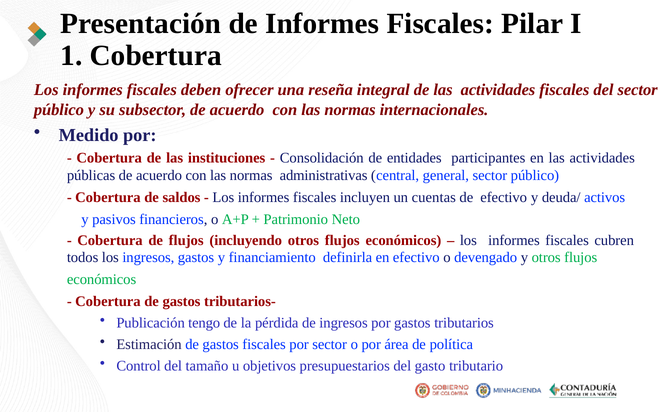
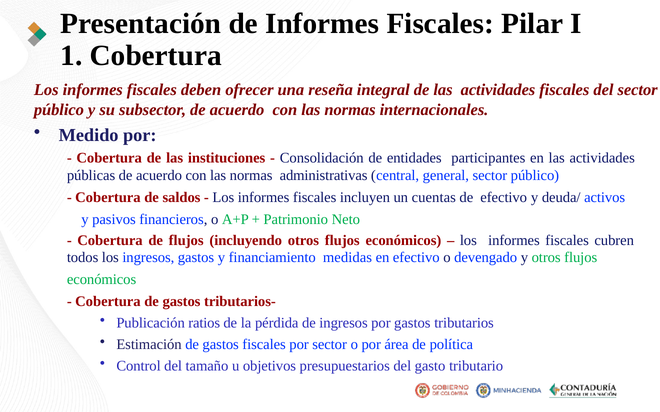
definirla: definirla -> medidas (347, 258)
tengo: tengo -> ratios (204, 323)
